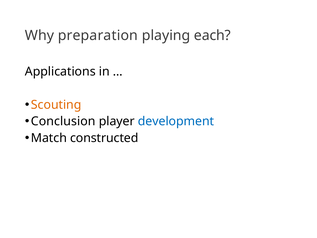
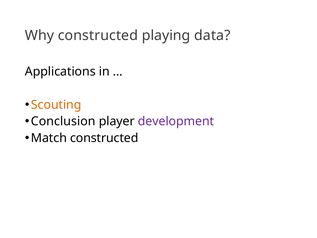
Why preparation: preparation -> constructed (98, 36)
each: each -> data (212, 36)
development colour: blue -> purple (176, 121)
